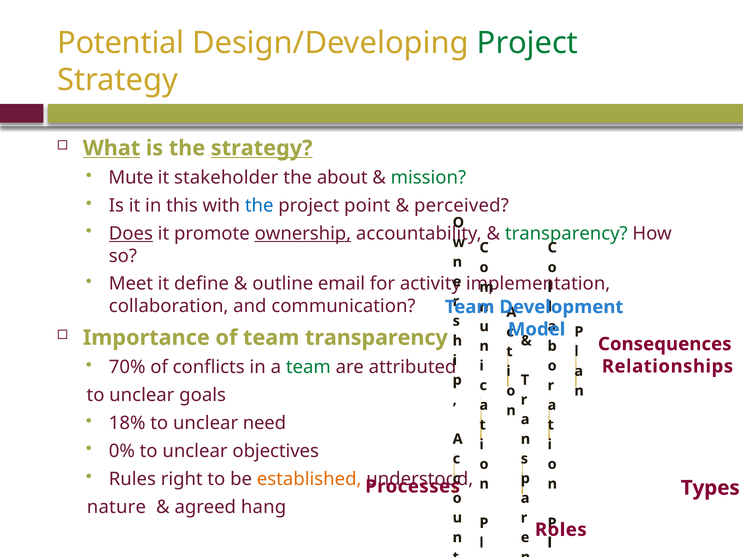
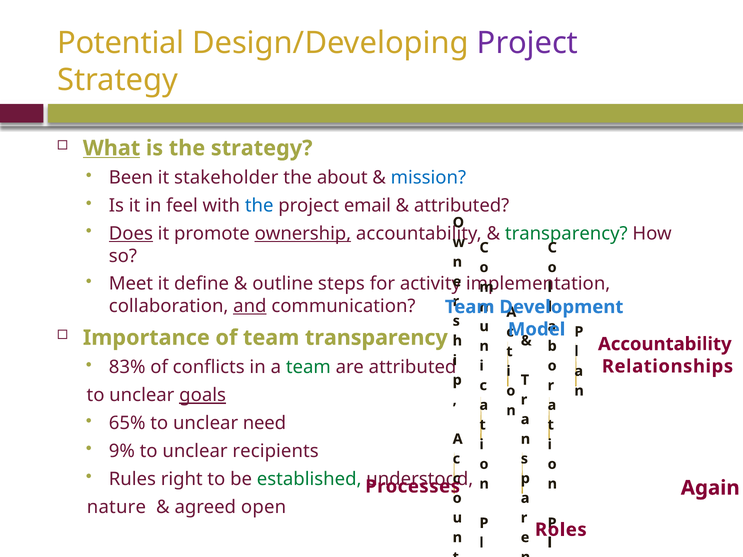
Project colour: green -> purple (527, 43)
strategy underline: present -> none (262, 148)
Mute: Mute -> Been (131, 178)
mission colour: green -> blue (428, 178)
this: this -> feel (182, 206)
point: point -> email (367, 206)
perceived: perceived -> attributed (462, 206)
email: email -> steps (341, 284)
and underline: none -> present (250, 306)
Consequences: Consequences -> Accountability (665, 344)
70%: 70% -> 83% (127, 367)
goals underline: none -> present (203, 395)
18%: 18% -> 65% (127, 423)
0%: 0% -> 9% (122, 451)
objectives: objectives -> recipients (276, 451)
established colour: orange -> green (309, 479)
Types: Types -> Again (710, 488)
hang: hang -> open (264, 507)
